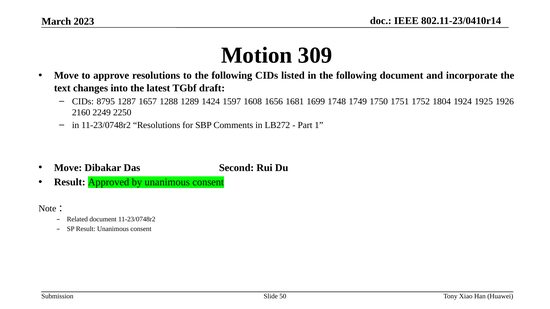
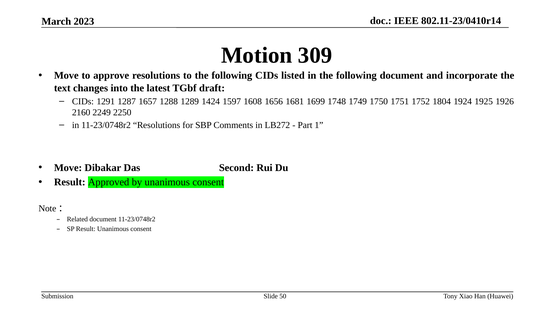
8795: 8795 -> 1291 (106, 101)
